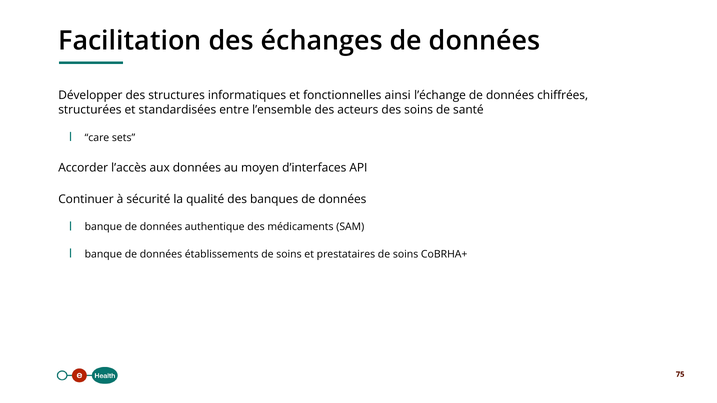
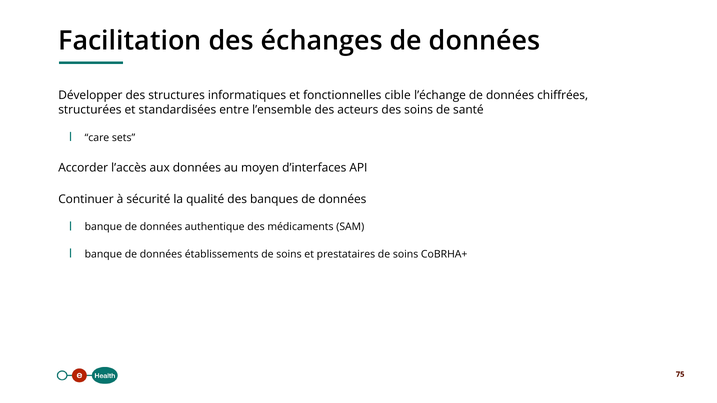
ainsi: ainsi -> cible (398, 96)
